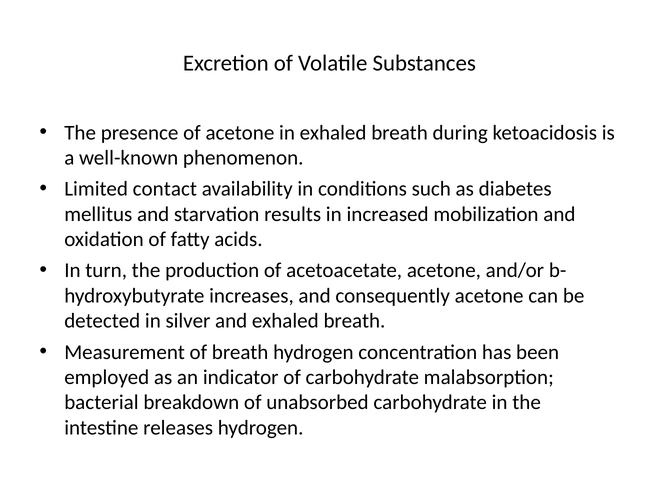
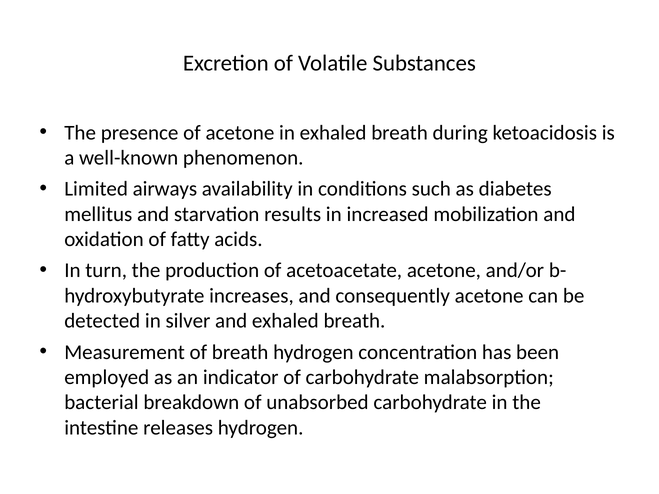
contact: contact -> airways (165, 189)
